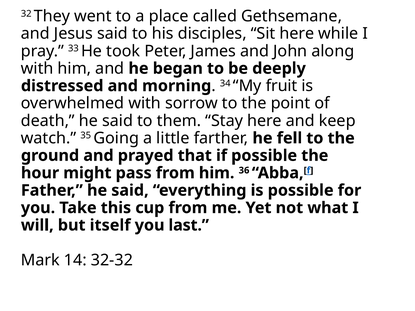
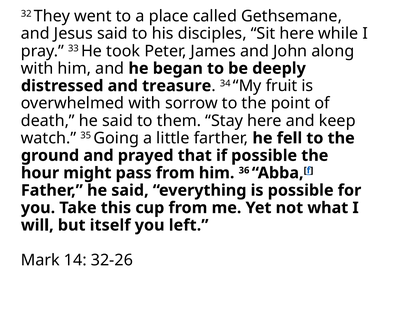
morning: morning -> treasure (177, 86)
last: last -> left (189, 225)
32-32: 32-32 -> 32-26 (112, 260)
